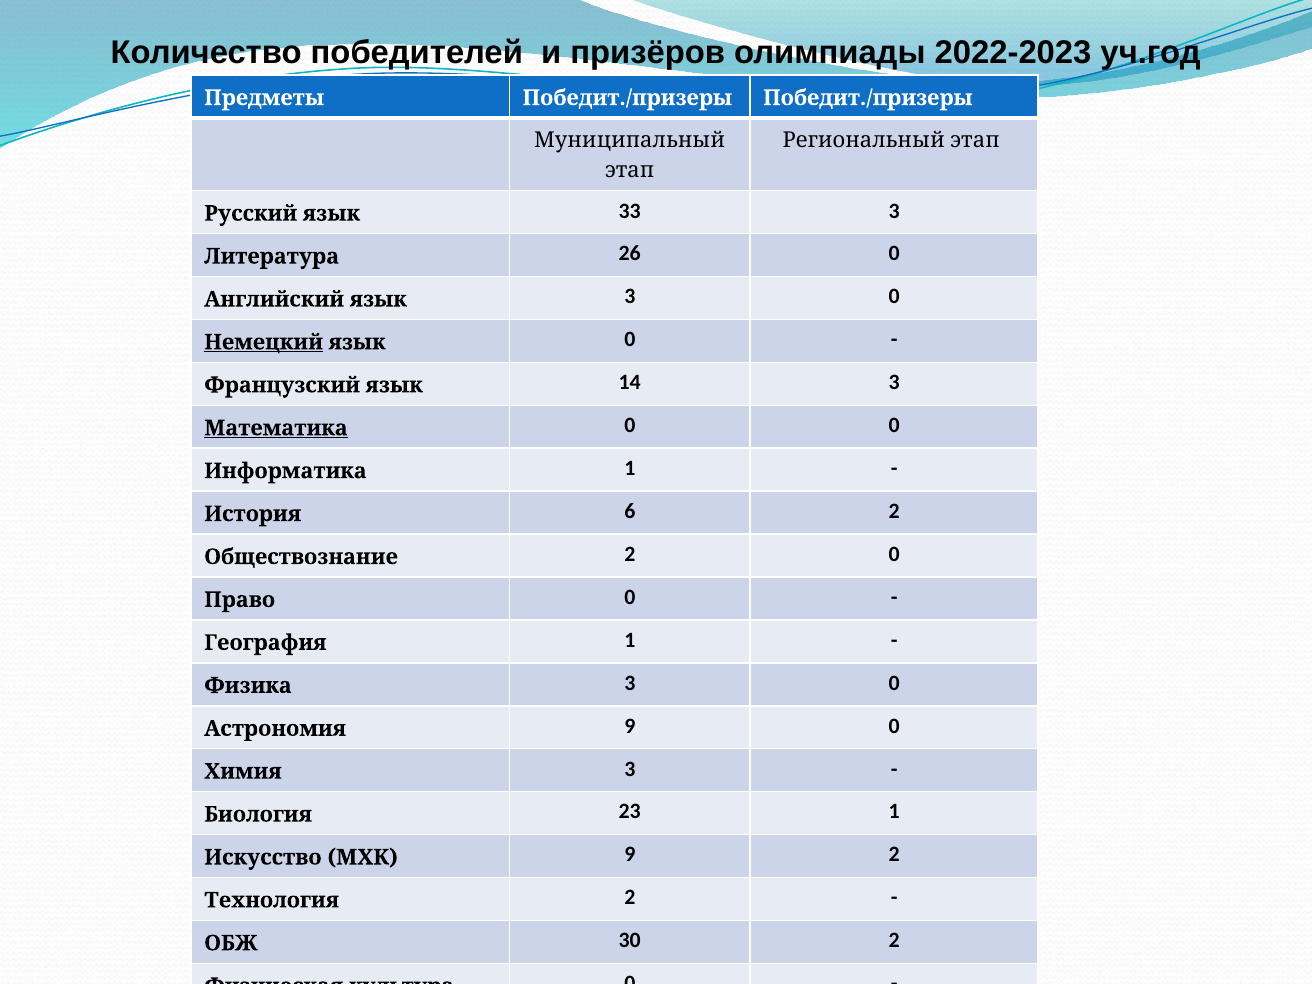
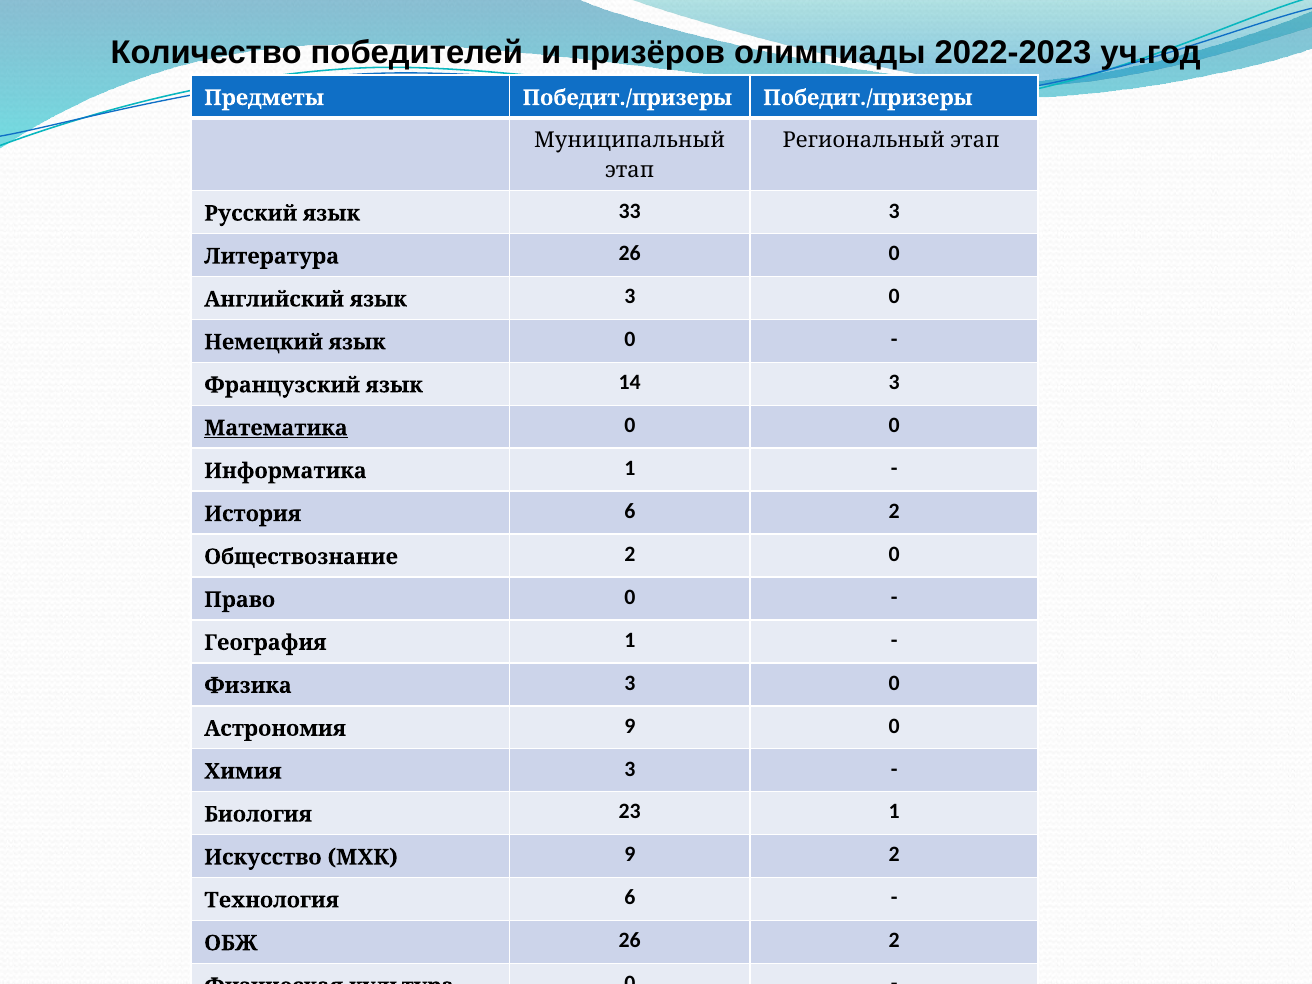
Немецкий underline: present -> none (264, 342)
Технология 2: 2 -> 6 (630, 898)
ОБЖ 30: 30 -> 26 (630, 941)
